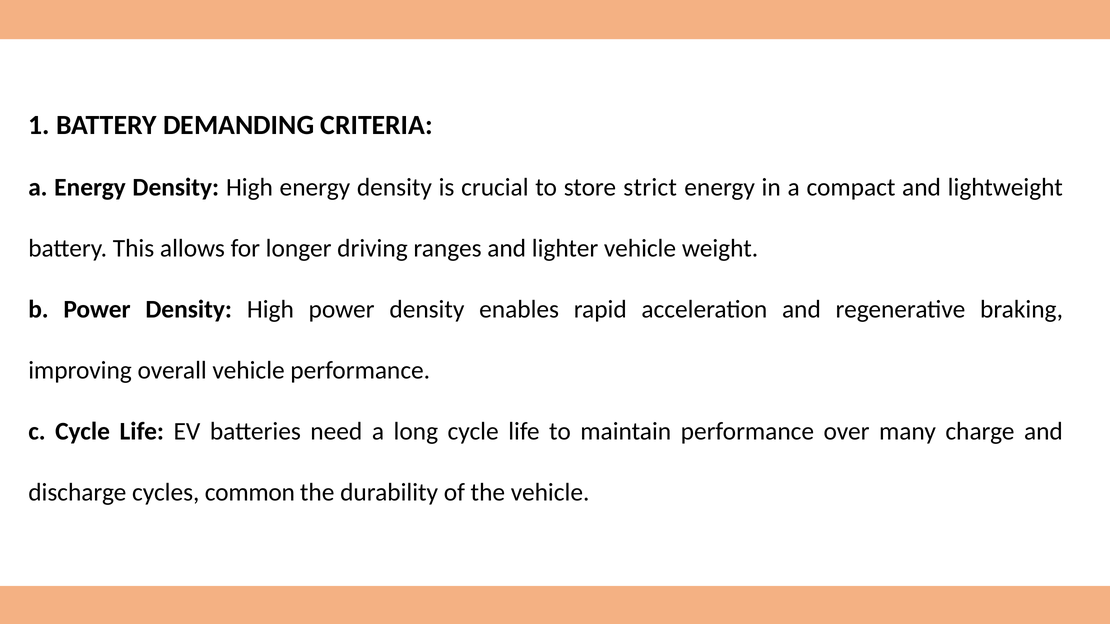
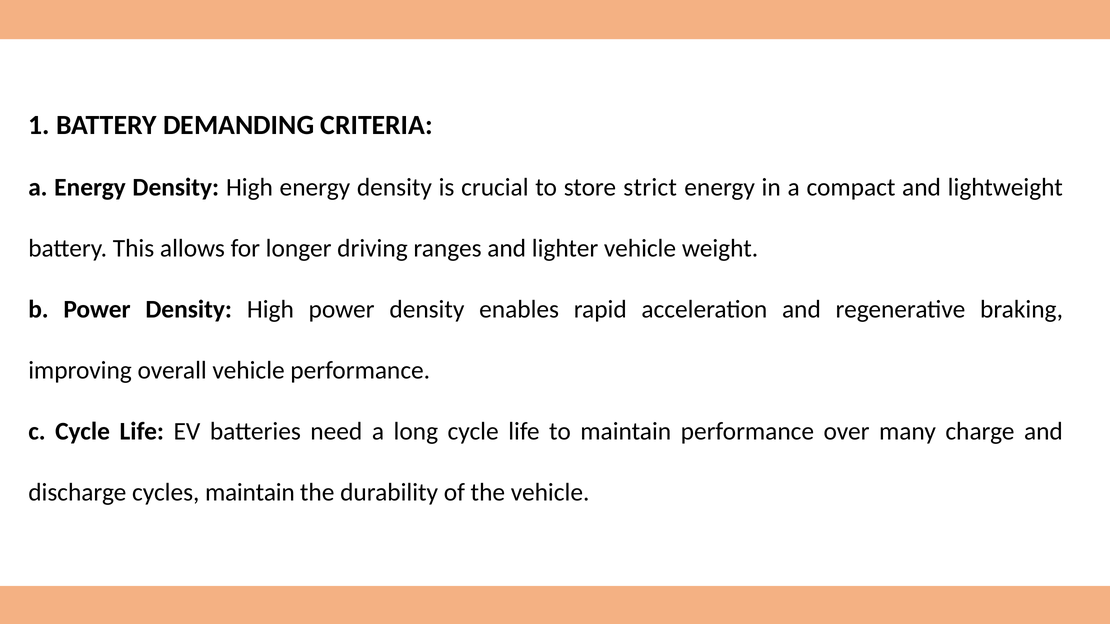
cycles common: common -> maintain (250, 493)
